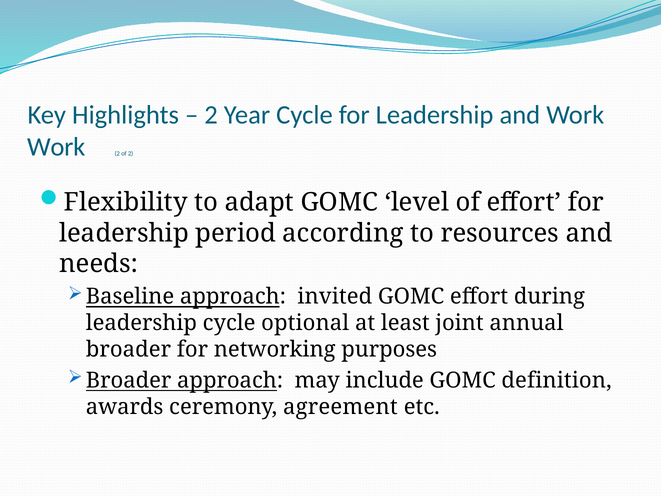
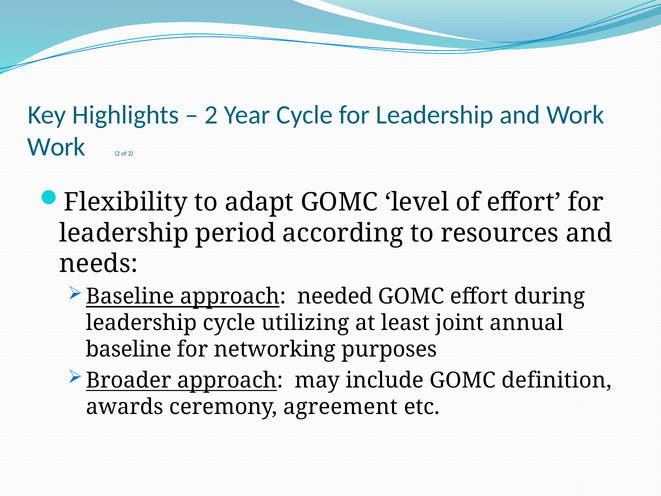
invited: invited -> needed (335, 297)
optional: optional -> utilizing (305, 323)
broader: broader -> baseline (129, 349)
